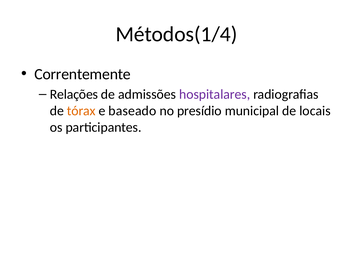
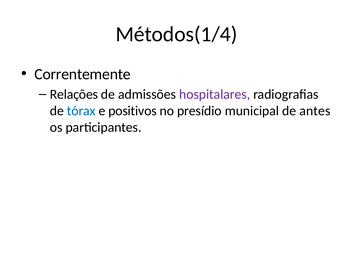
tórax colour: orange -> blue (81, 111)
baseado: baseado -> positivos (133, 111)
locais: locais -> antes (315, 111)
